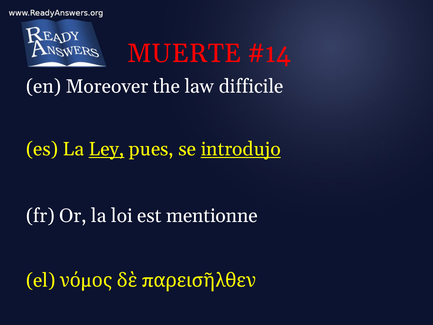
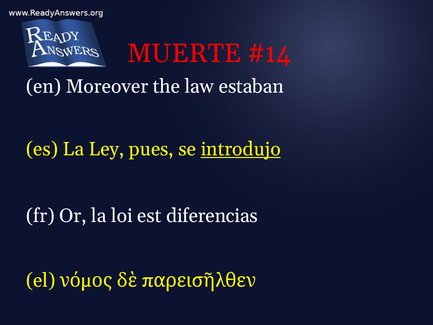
difficile: difficile -> estaban (251, 86)
Ley underline: present -> none (107, 149)
mentionne: mentionne -> diferencias (212, 216)
